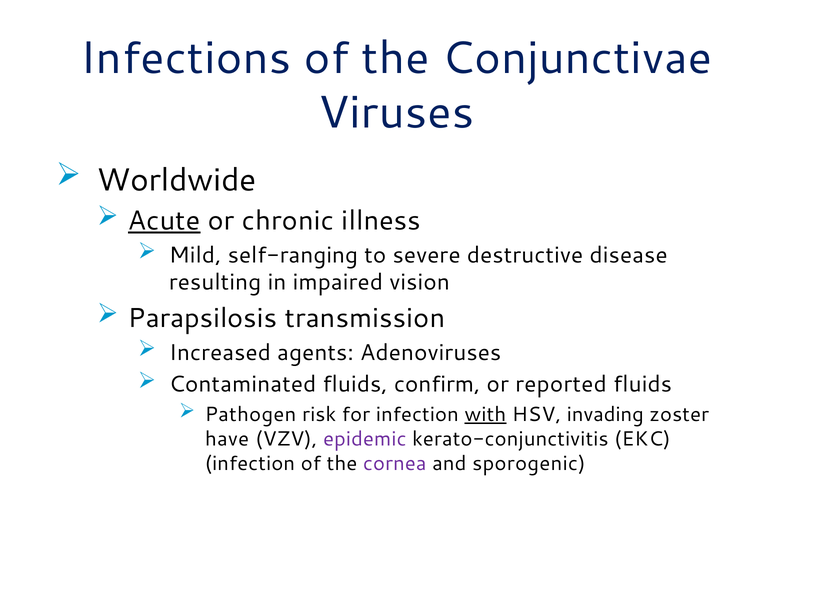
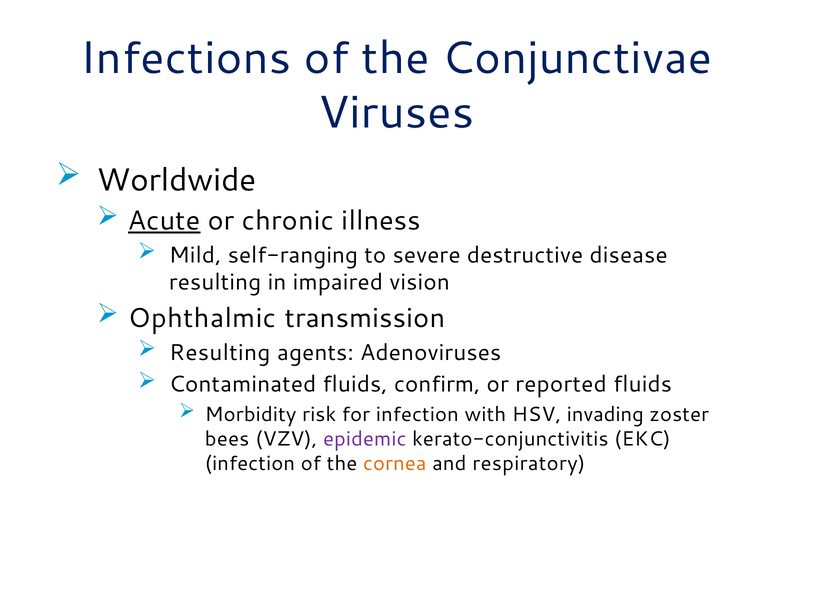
Parapsilosis: Parapsilosis -> Ophthalmic (202, 318)
Increased: Increased -> Resulting (220, 353)
Pathogen: Pathogen -> Morbidity (251, 414)
with underline: present -> none (485, 414)
have: have -> bees (227, 439)
cornea colour: purple -> orange (395, 464)
sporogenic: sporogenic -> respiratory (529, 464)
